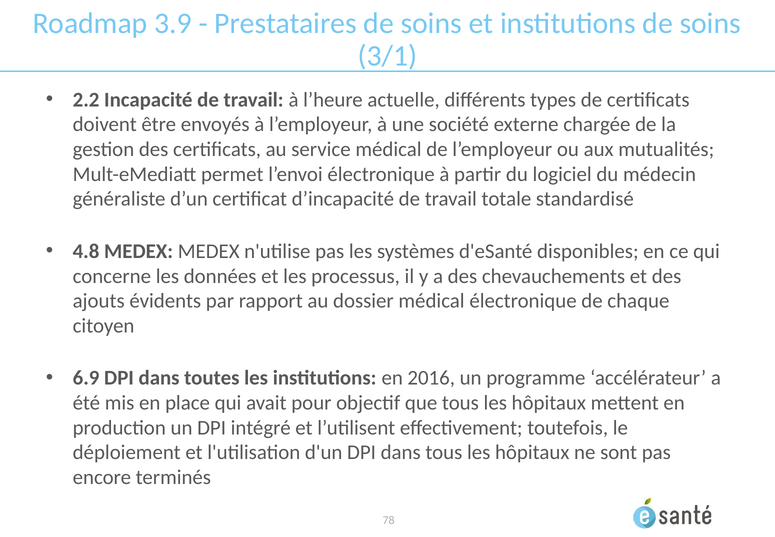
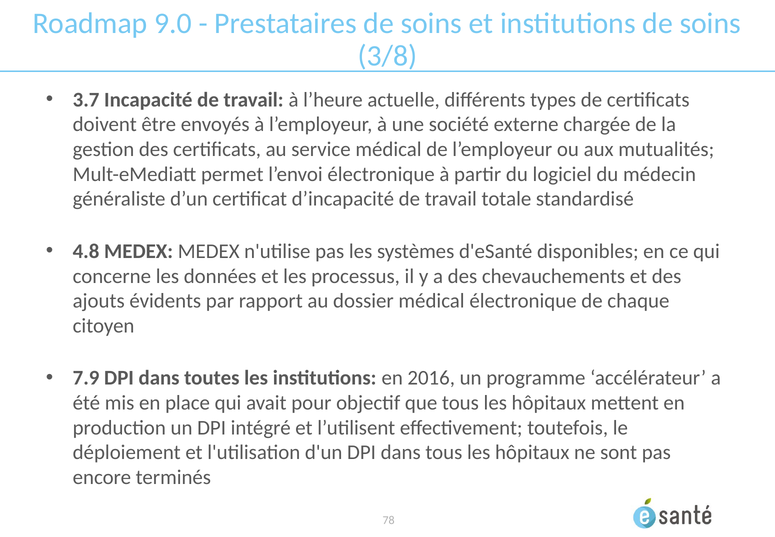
3.9: 3.9 -> 9.0 (173, 24)
3/1: 3/1 -> 3/8 (387, 56)
2.2: 2.2 -> 3.7 (86, 100)
6.9: 6.9 -> 7.9 (86, 378)
